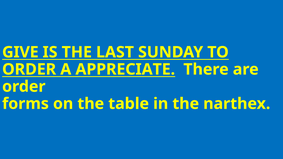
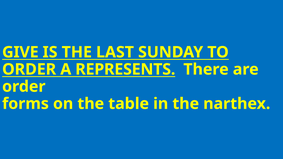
APPRECIATE: APPRECIATE -> REPRESENTS (125, 69)
